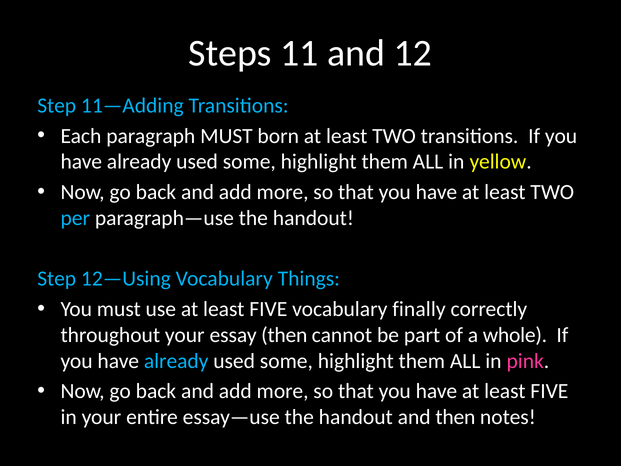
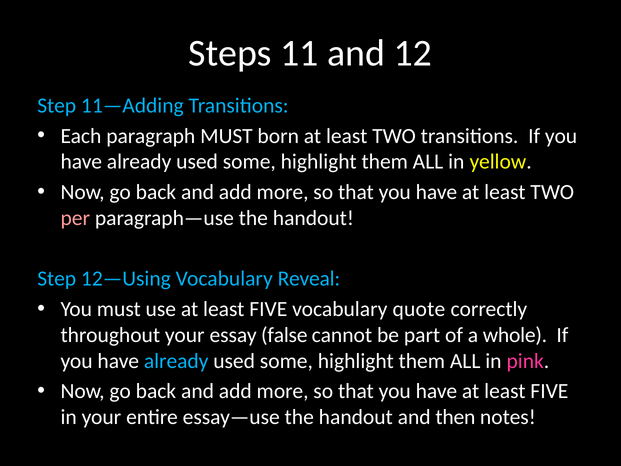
per colour: light blue -> pink (75, 218)
Things: Things -> Reveal (309, 279)
finally: finally -> quote (419, 309)
essay then: then -> false (284, 335)
